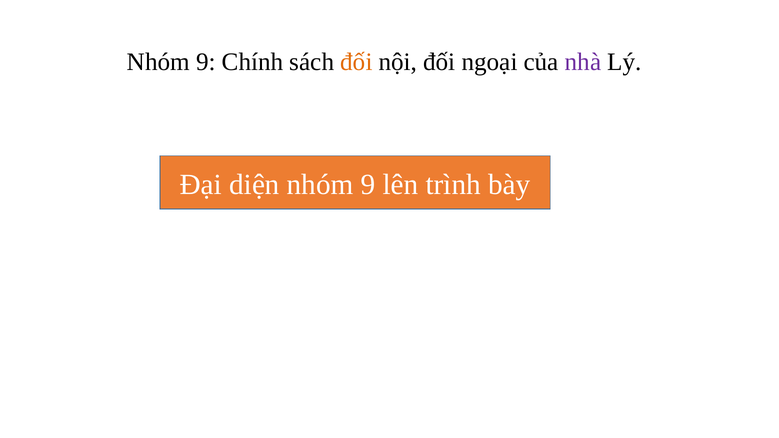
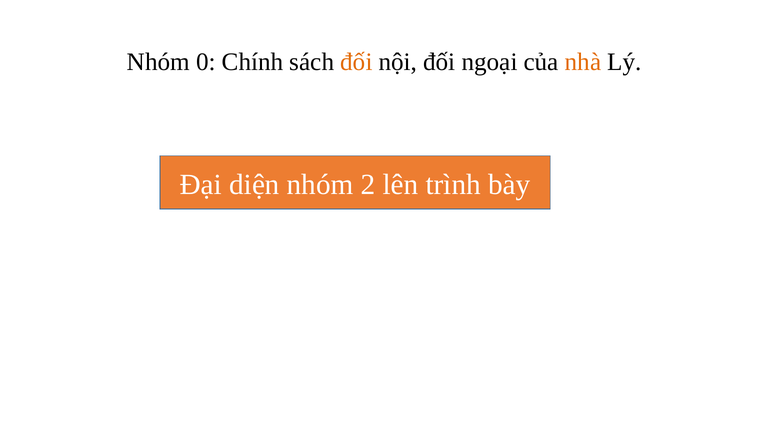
9: 9 -> 0 (206, 62)
nhà colour: purple -> orange (583, 62)
diện nhóm 9: 9 -> 2 (368, 184)
